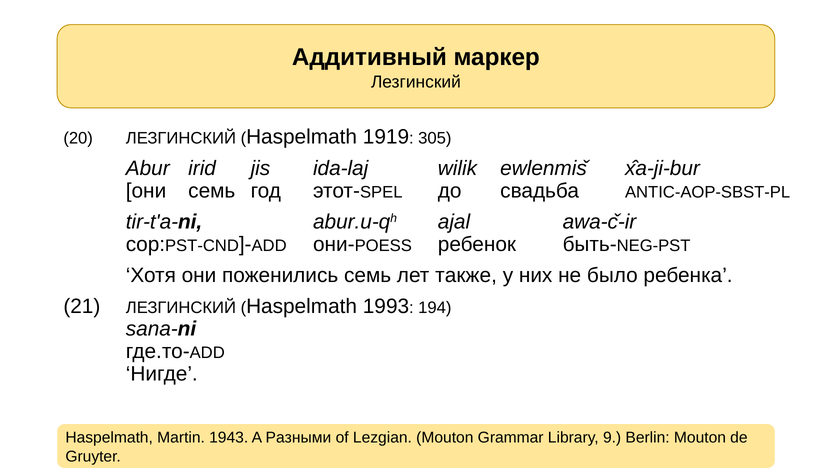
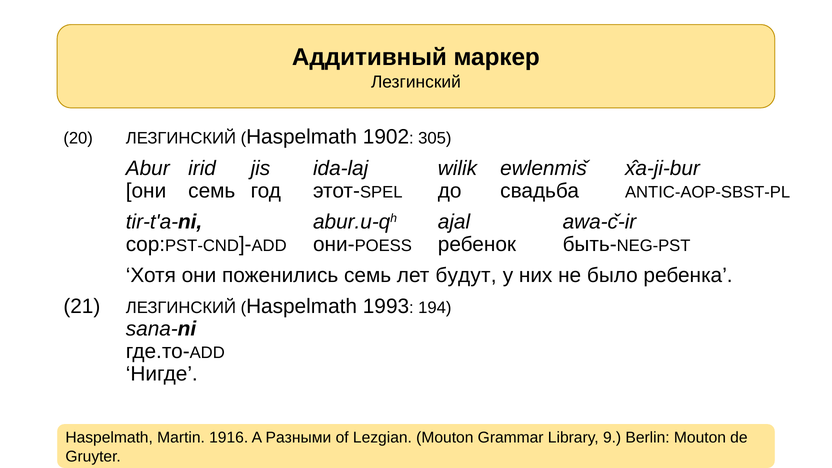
1919: 1919 -> 1902 (386, 137)
также: также -> будут (466, 275)
1943: 1943 -> 1916 (229, 438)
